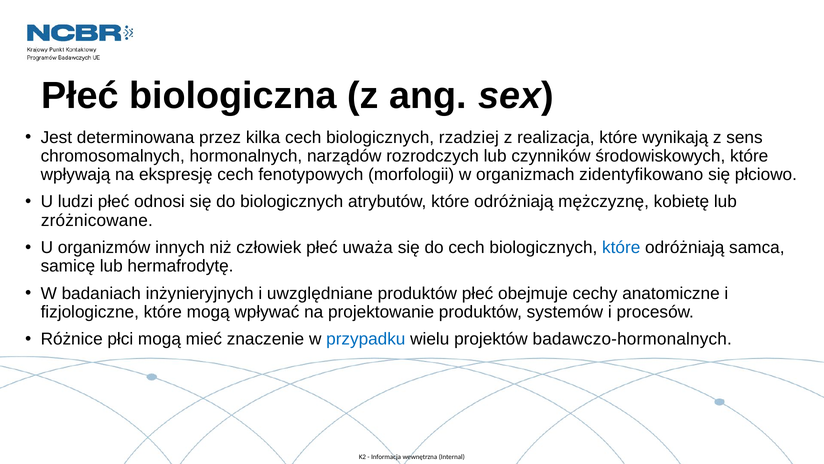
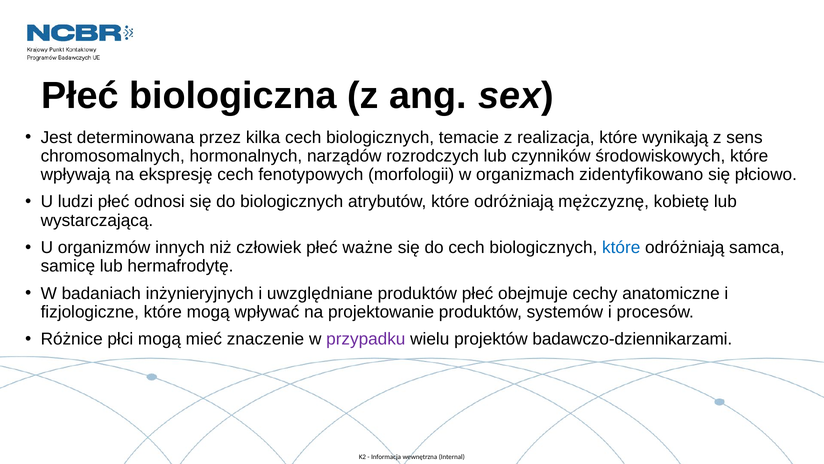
rzadziej: rzadziej -> temacie (469, 137)
zróżnicowane: zróżnicowane -> wystarczającą (97, 220)
uważa: uważa -> ważne (368, 247)
przypadku colour: blue -> purple (366, 339)
badawczo-hormonalnych: badawczo-hormonalnych -> badawczo-dziennikarzami (632, 339)
